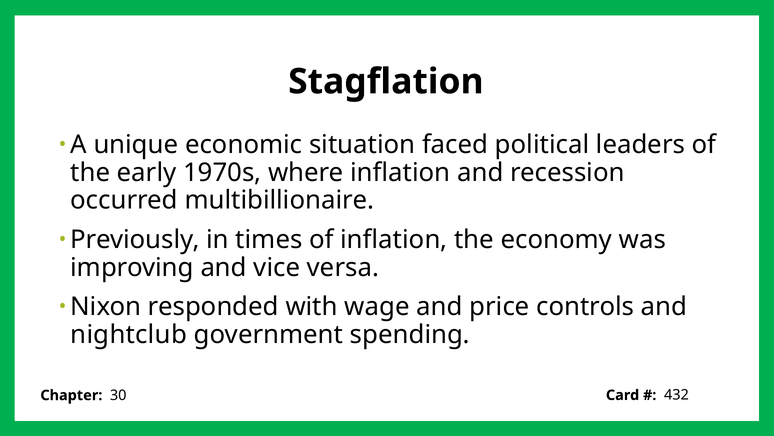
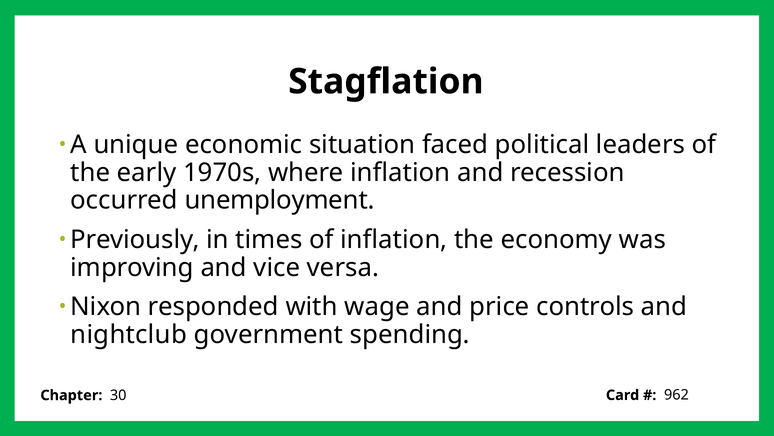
multibillionaire: multibillionaire -> unemployment (280, 200)
432: 432 -> 962 (676, 395)
